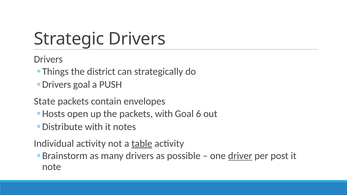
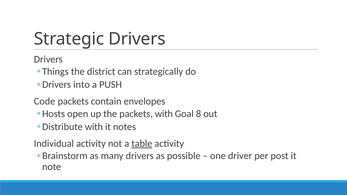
goal: goal -> into (82, 85)
State: State -> Code (45, 101)
6: 6 -> 8 (199, 114)
driver underline: present -> none (240, 156)
